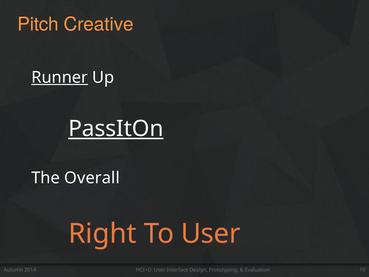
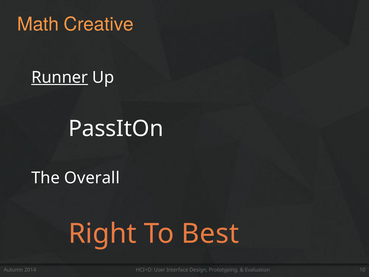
Pitch: Pitch -> Math (38, 24)
PassItOn underline: present -> none (116, 129)
To User: User -> Best (210, 234)
